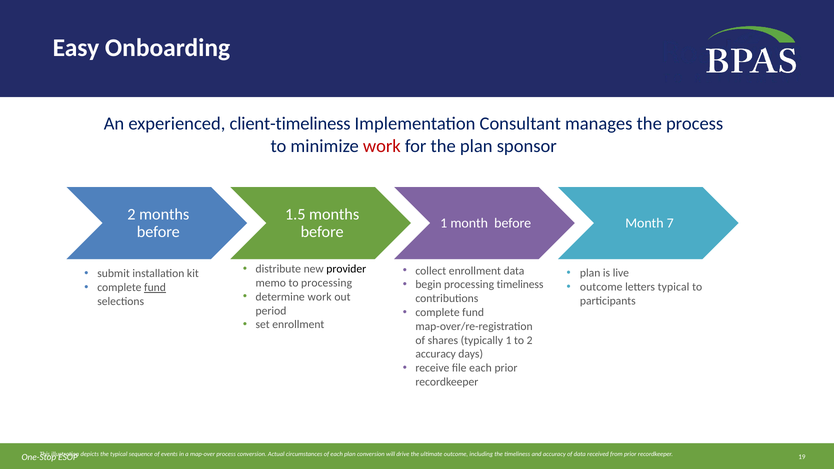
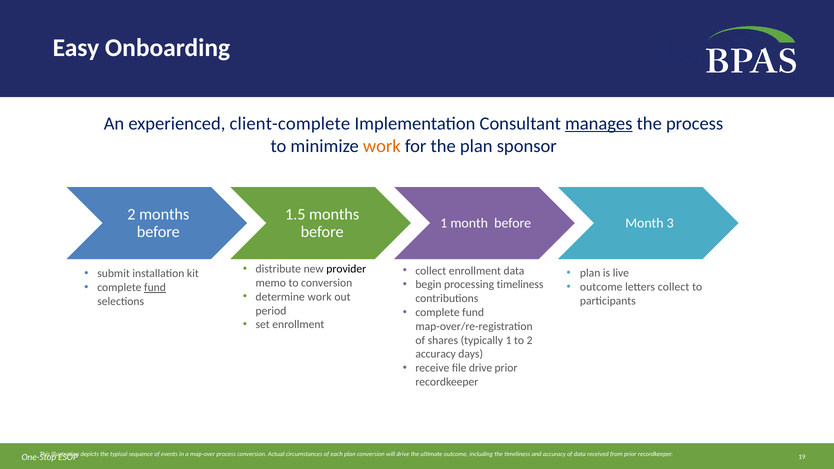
client-timeliness: client-timeliness -> client-complete (290, 124)
manages underline: none -> present (599, 124)
work colour: red -> orange (382, 146)
7: 7 -> 3 (670, 223)
to processing: processing -> conversion (327, 283)
letters typical: typical -> collect (674, 287)
file each: each -> drive (481, 368)
